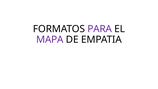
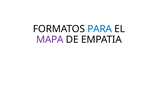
PARA colour: purple -> blue (100, 29)
